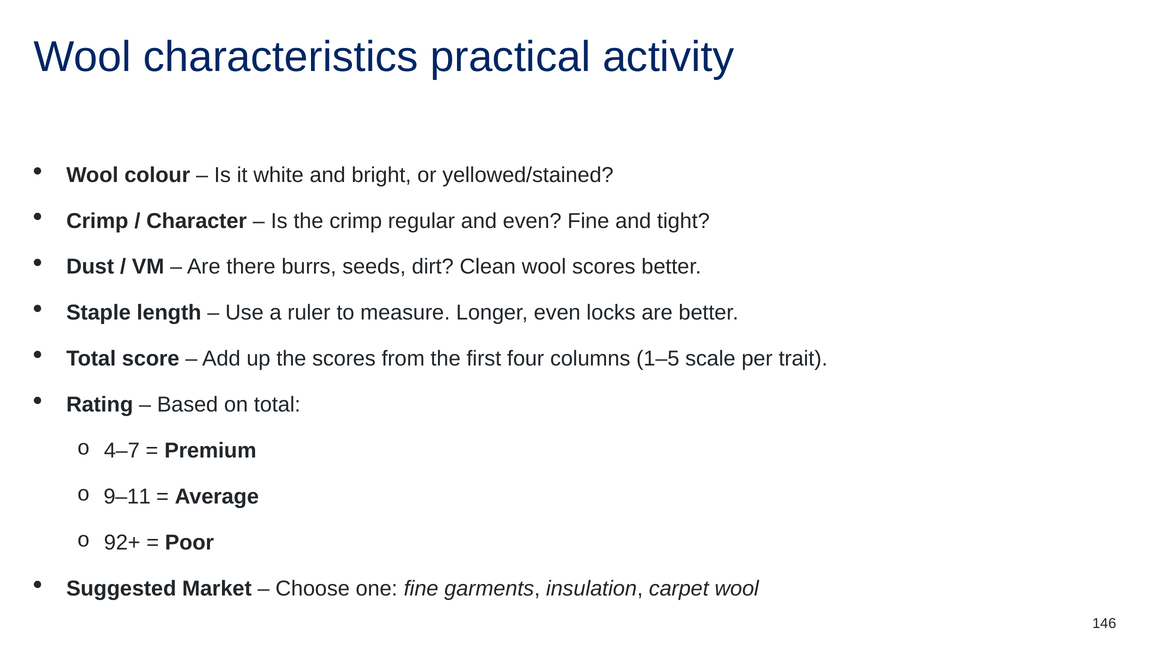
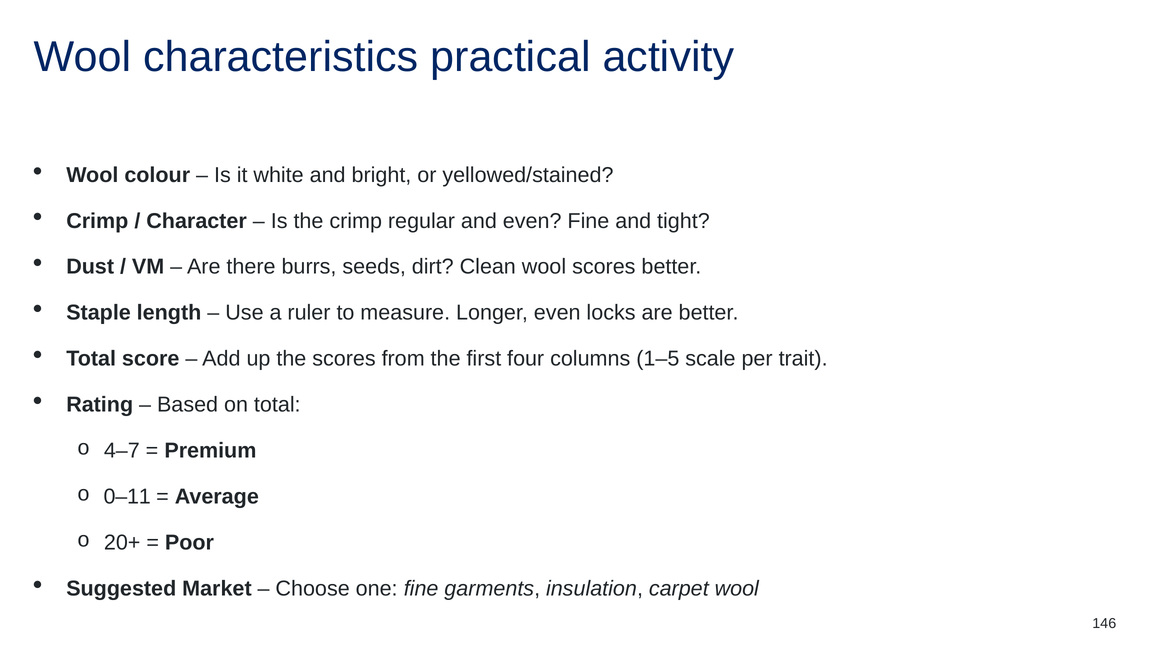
9–11: 9–11 -> 0–11 (127, 497)
92+: 92+ -> 20+ (122, 543)
